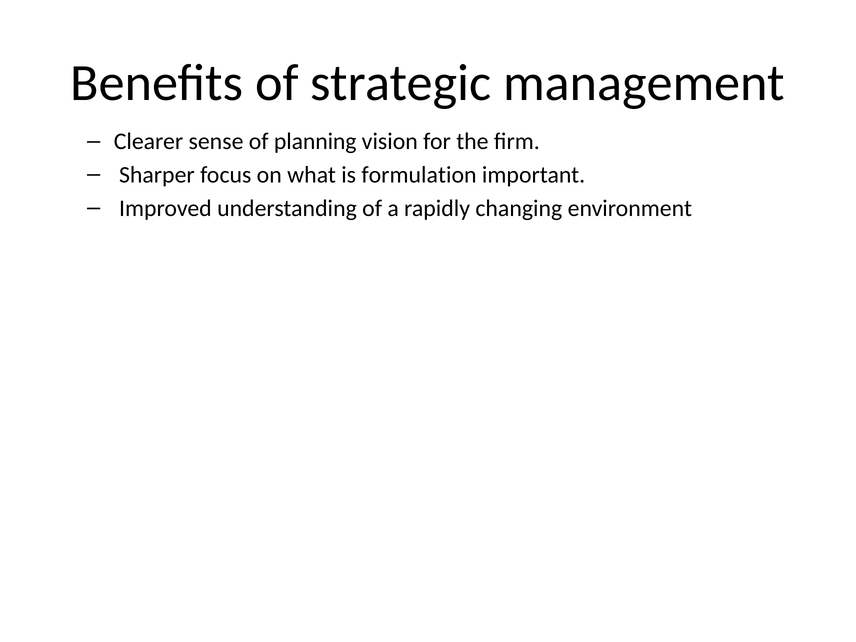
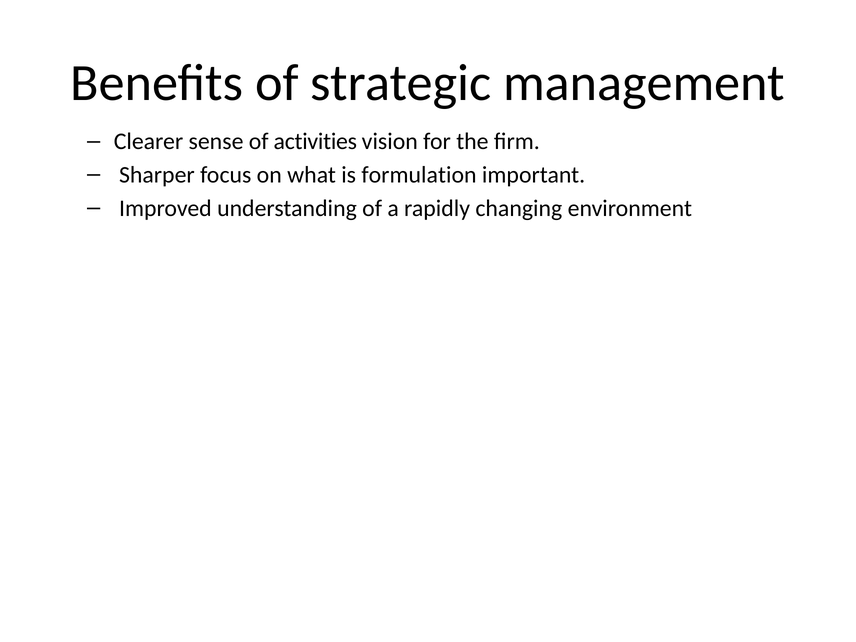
planning: planning -> activities (315, 142)
